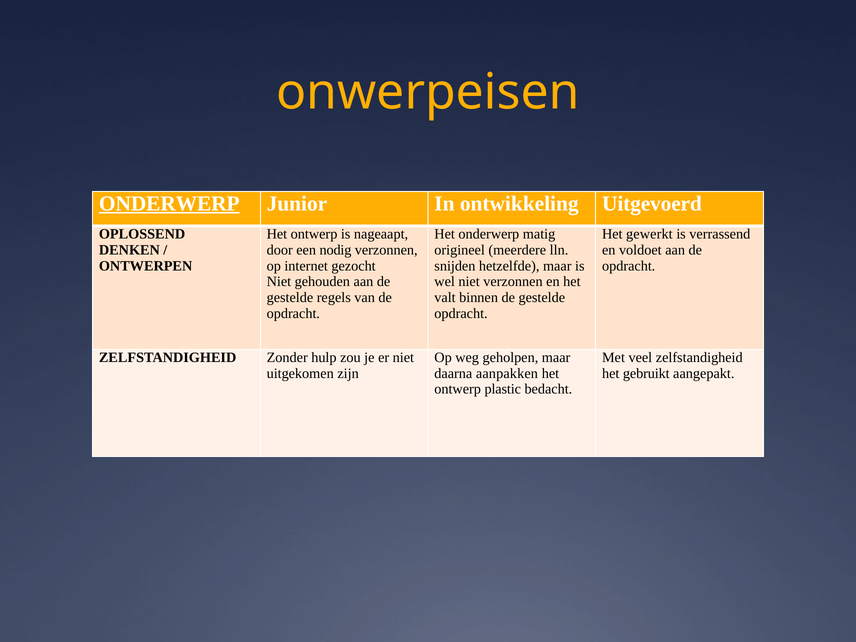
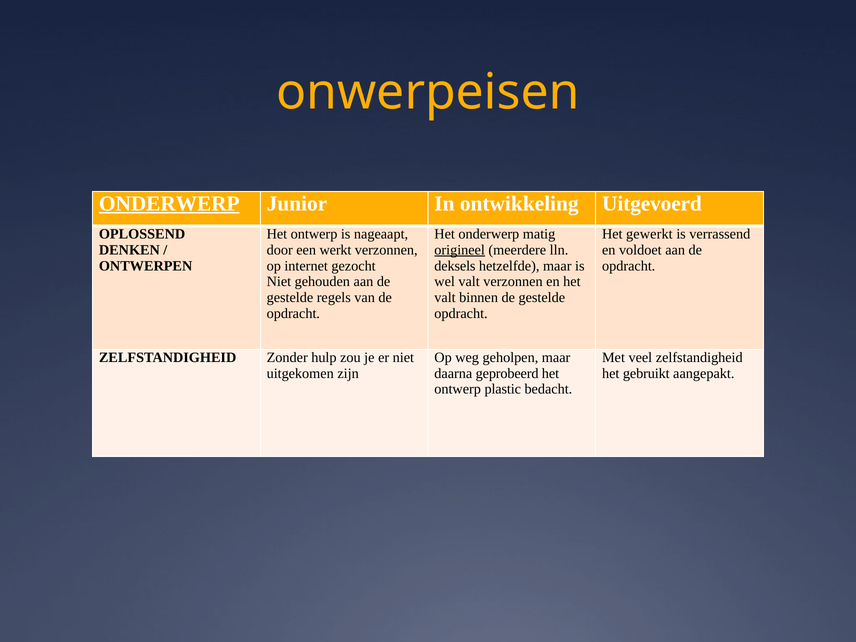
nodig: nodig -> werkt (335, 250)
origineel underline: none -> present (460, 250)
snijden: snijden -> deksels (455, 266)
wel niet: niet -> valt (469, 282)
aanpakken: aanpakken -> geprobeerd (507, 373)
